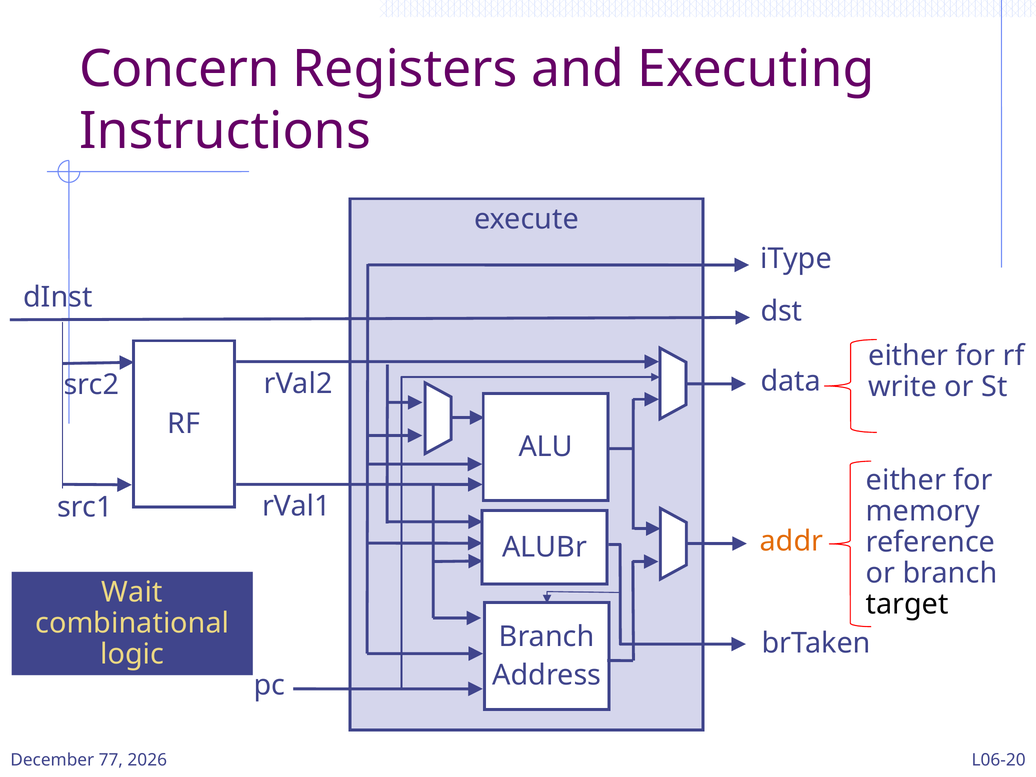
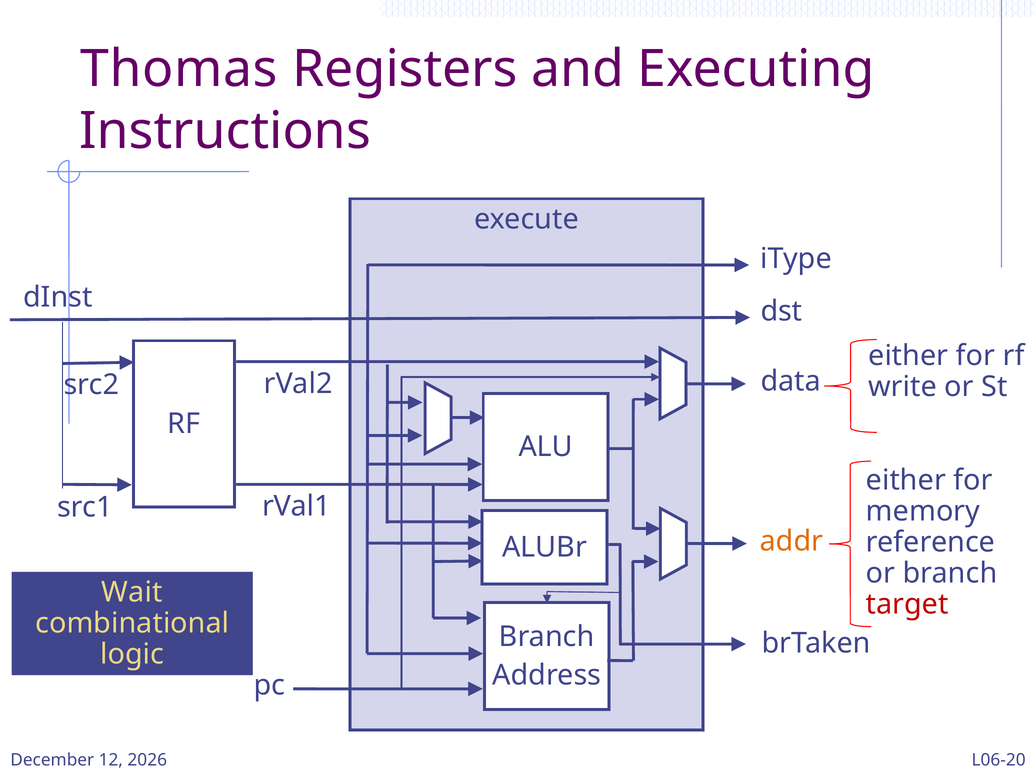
Concern: Concern -> Thomas (179, 69)
target colour: black -> red (907, 604)
77: 77 -> 12 (111, 760)
